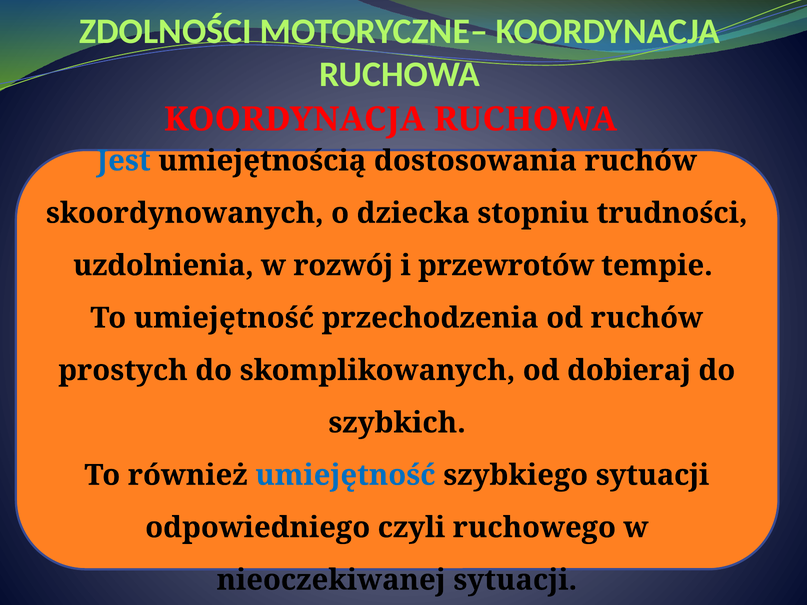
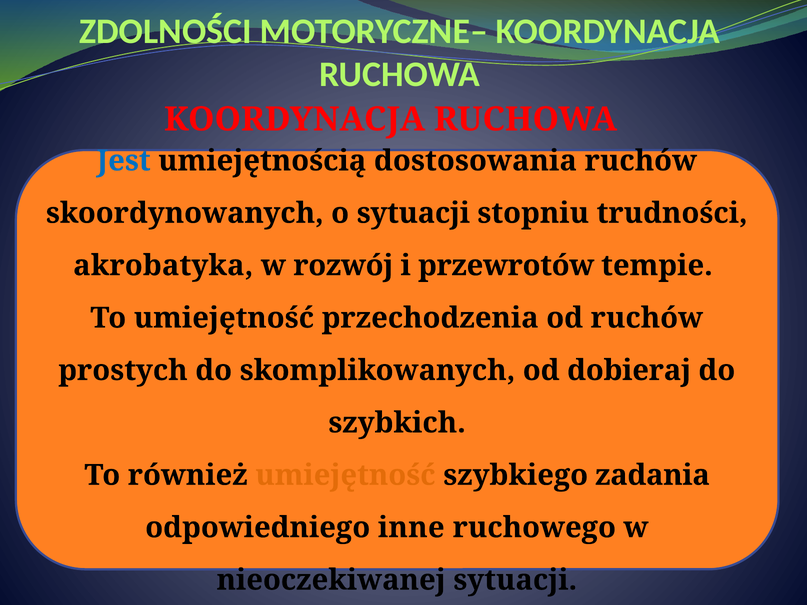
o dziecka: dziecka -> sytuacji (413, 213)
uzdolnienia: uzdolnienia -> akrobatyka (163, 266)
umiejętność colour: blue -> orange (345, 475)
szybkiego sytuacji: sytuacji -> zadania (652, 475)
czyli: czyli -> inne (411, 528)
